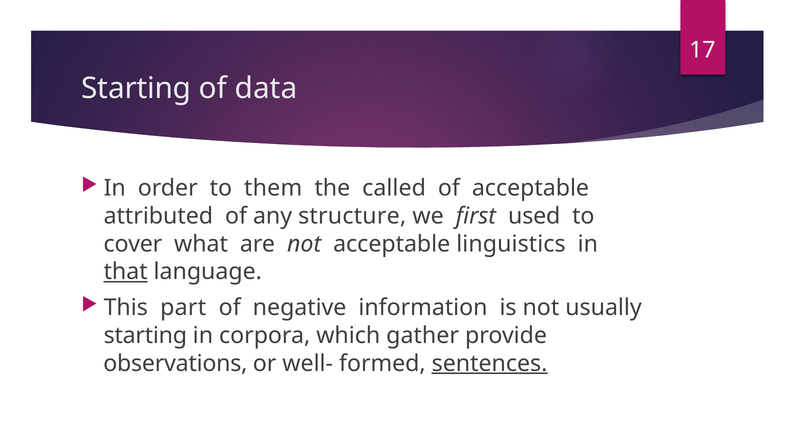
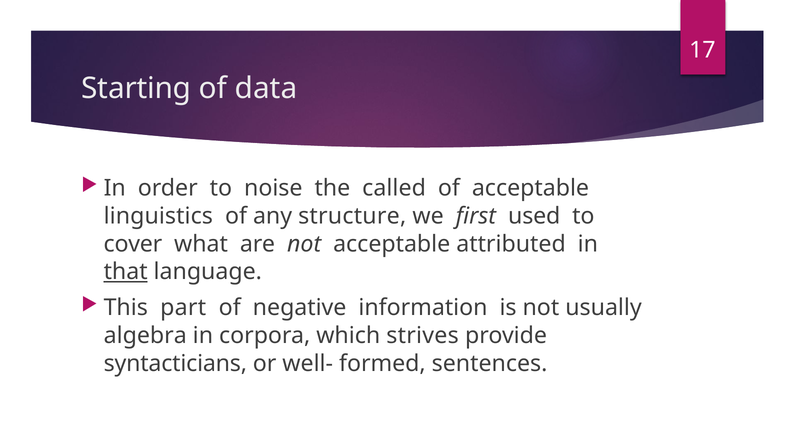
them: them -> noise (273, 188)
attributed: attributed -> linguistics (158, 216)
linguistics: linguistics -> attributed (511, 244)
starting: starting -> algebra (145, 336)
gather: gather -> strives (423, 336)
observations: observations -> syntacticians (175, 364)
sentences underline: present -> none (490, 364)
